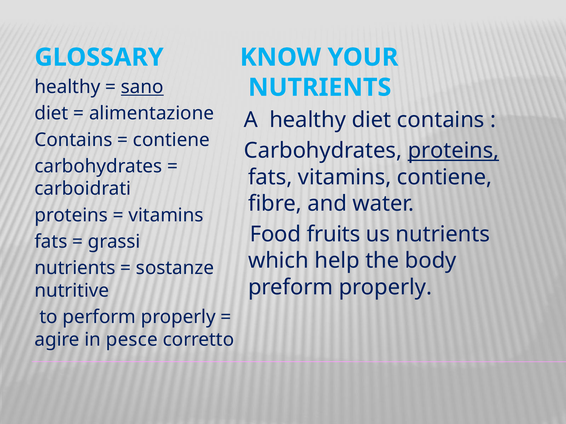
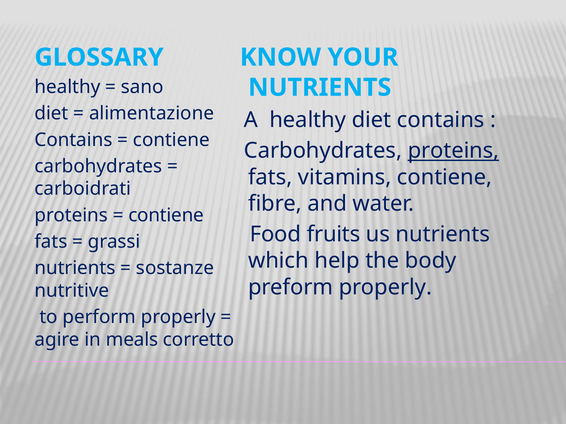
sano underline: present -> none (142, 87)
vitamins: vitamins -> contiene (166, 215)
pesce: pesce -> meals (132, 340)
